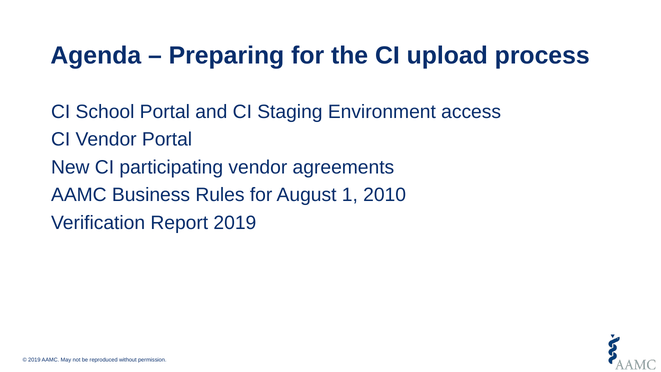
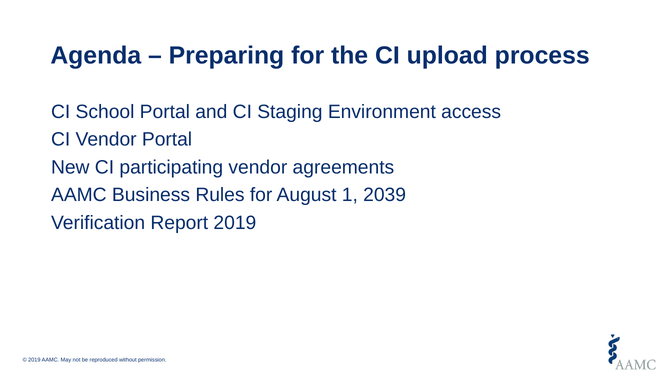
2010: 2010 -> 2039 (385, 195)
